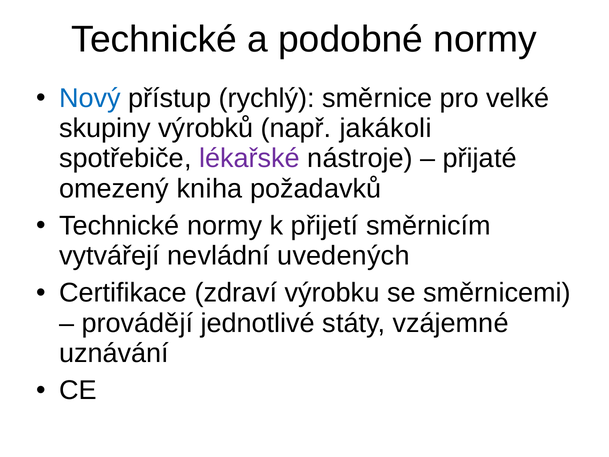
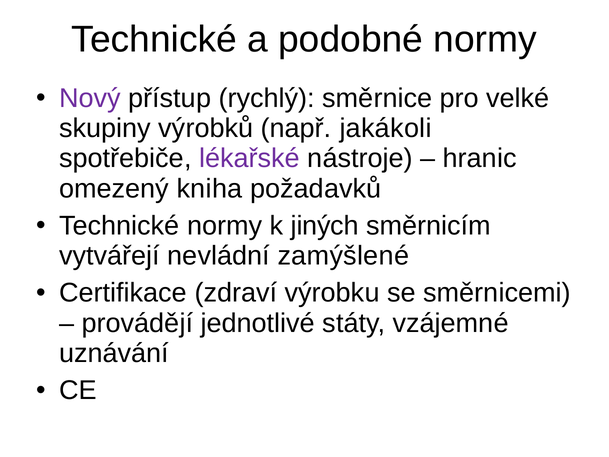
Nový colour: blue -> purple (90, 98)
přijaté: přijaté -> hranic (480, 158)
přijetí: přijetí -> jiných (325, 226)
uvedených: uvedených -> zamýšlené (343, 256)
